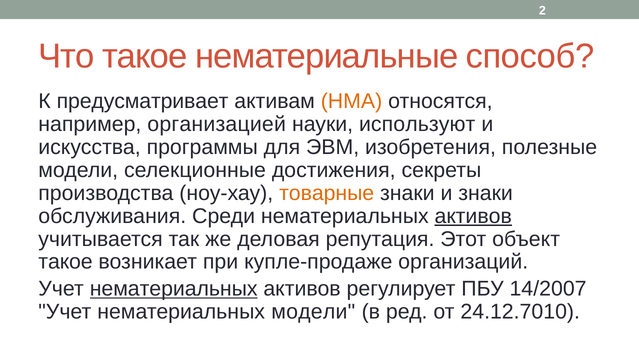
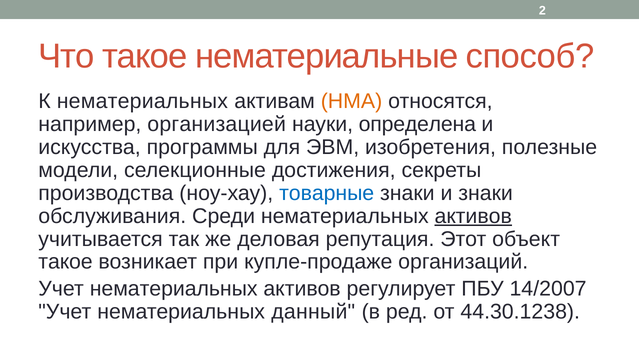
К предусматривает: предусматривает -> нематериальных (142, 101)
используют: используют -> определена (417, 124)
товарные colour: orange -> blue (327, 193)
нематериальных underline: present -> none (174, 289)
нематериальных модели: модели -> данный (313, 312)
24.12.7010: 24.12.7010 -> 44.30.1238 (520, 312)
